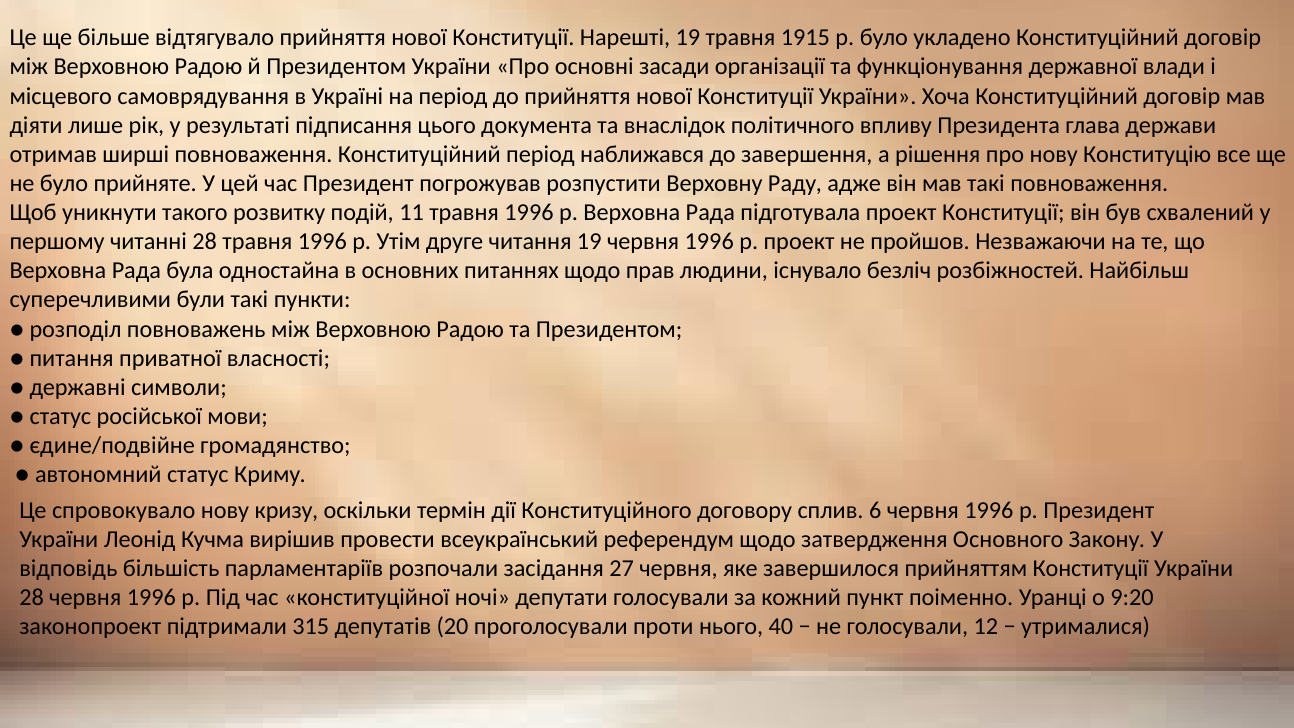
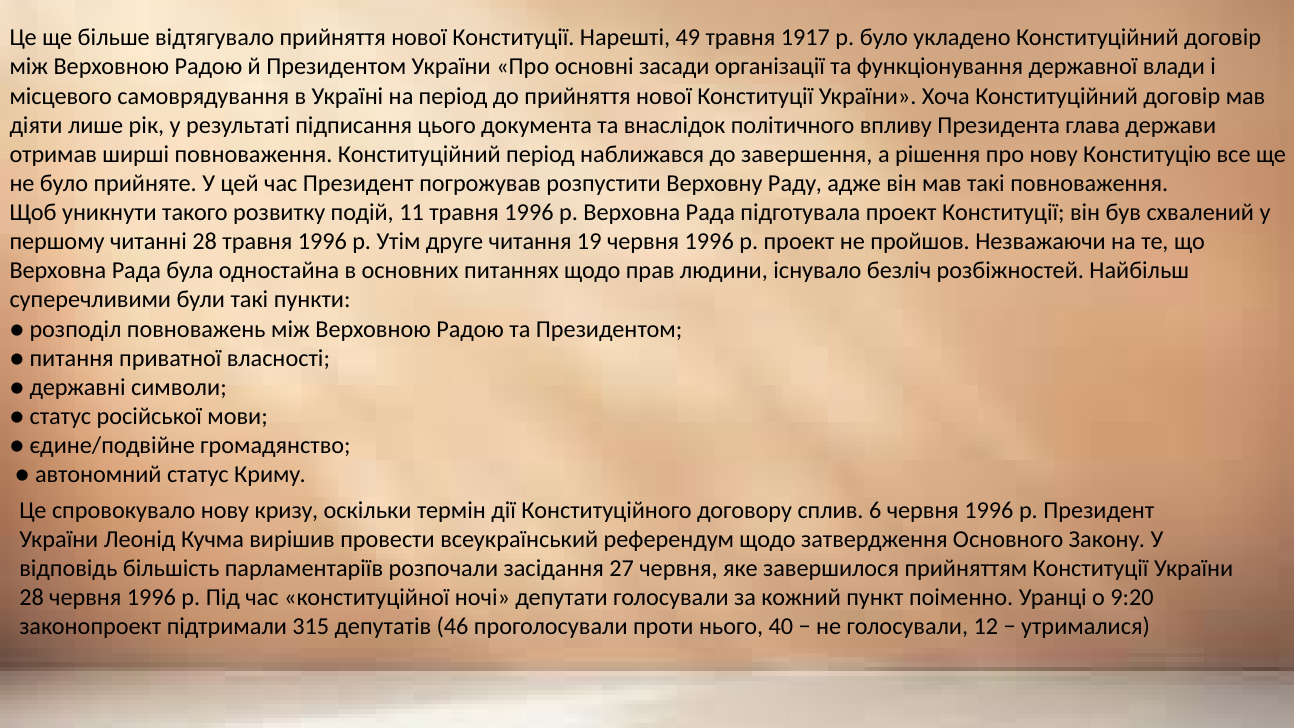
Нарешті 19: 19 -> 49 (688, 38)
1915: 1915 -> 1917 (805, 38)
20: 20 -> 46 (453, 627)
